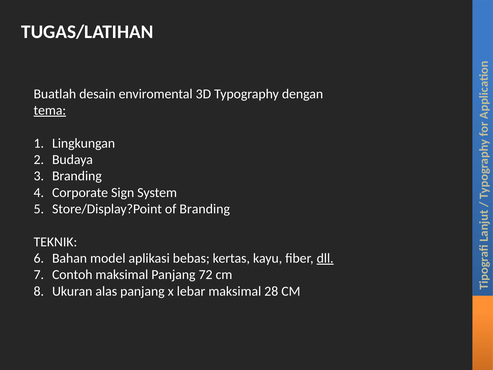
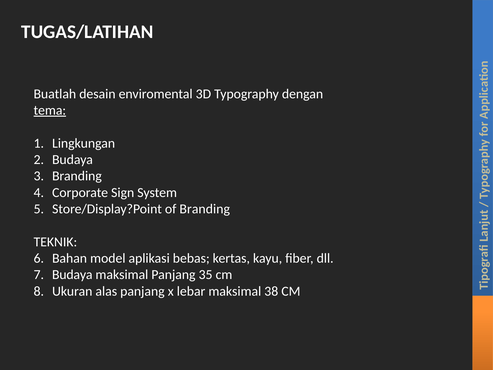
dll underline: present -> none (325, 258)
Contoh: Contoh -> Budaya (72, 275)
72: 72 -> 35 (206, 275)
28: 28 -> 38 (271, 291)
